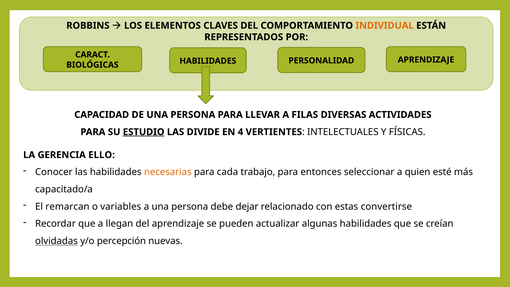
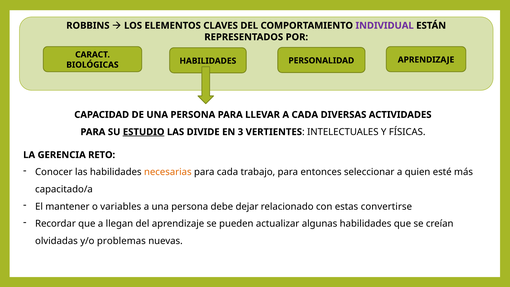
INDIVIDUAL colour: orange -> purple (385, 26)
A FILAS: FILAS -> CADA (305, 115)
4: 4 -> 3 (240, 132)
ELLO: ELLO -> RETO (102, 155)
remarcan: remarcan -> mantener (67, 206)
olvidadas underline: present -> none (56, 241)
percepción: percepción -> problemas (121, 241)
